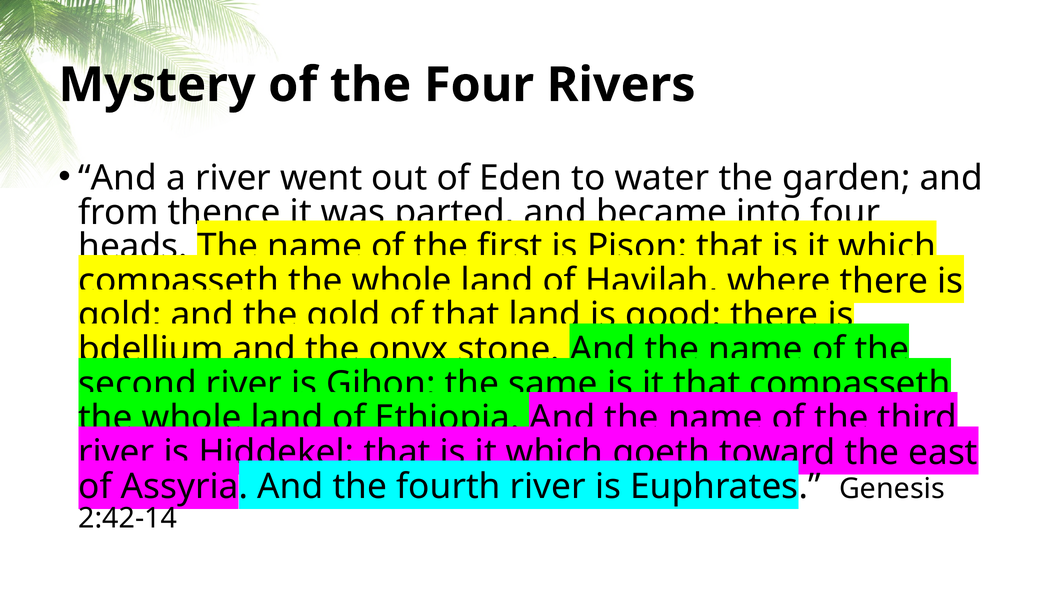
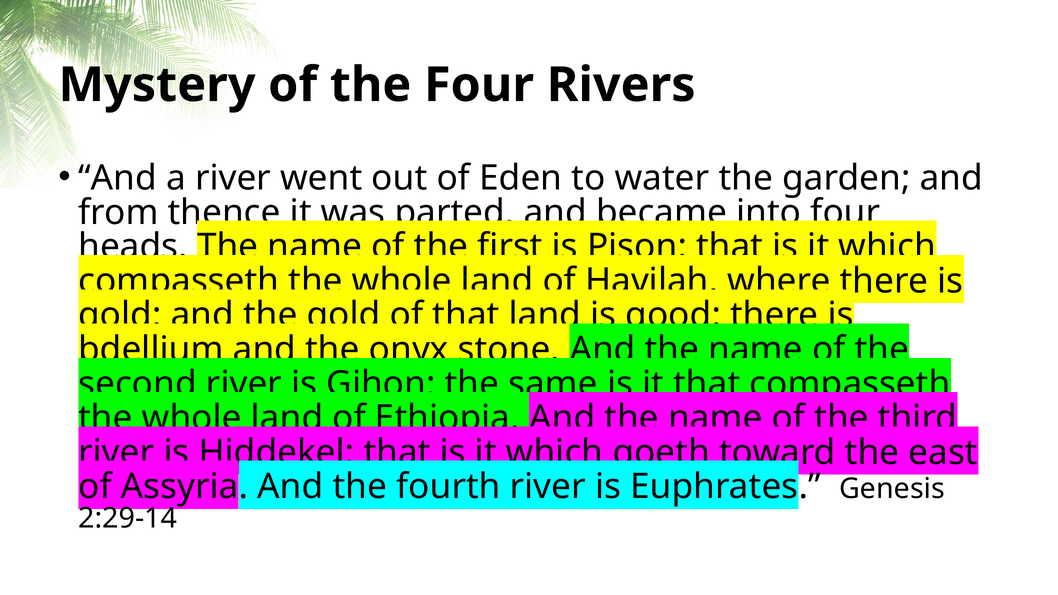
2:42-14: 2:42-14 -> 2:29-14 (128, 518)
